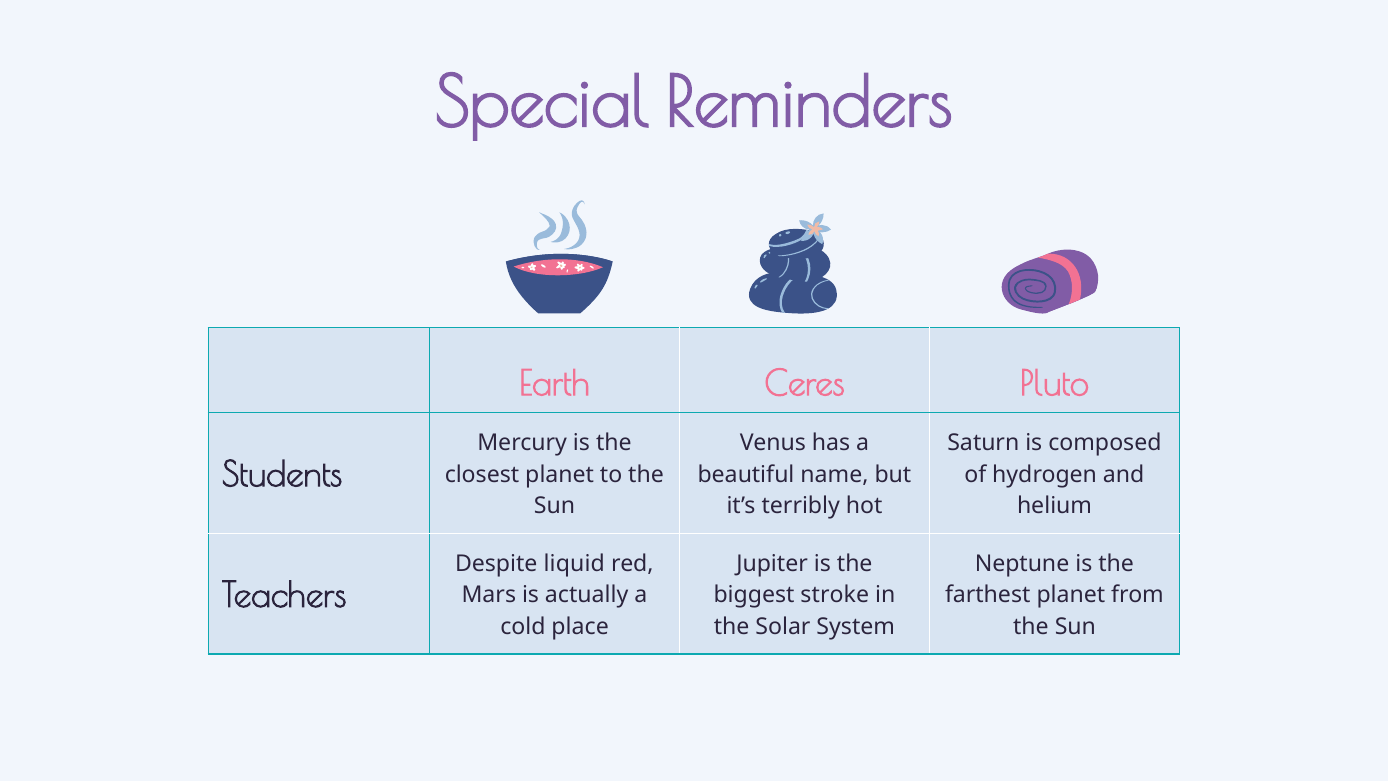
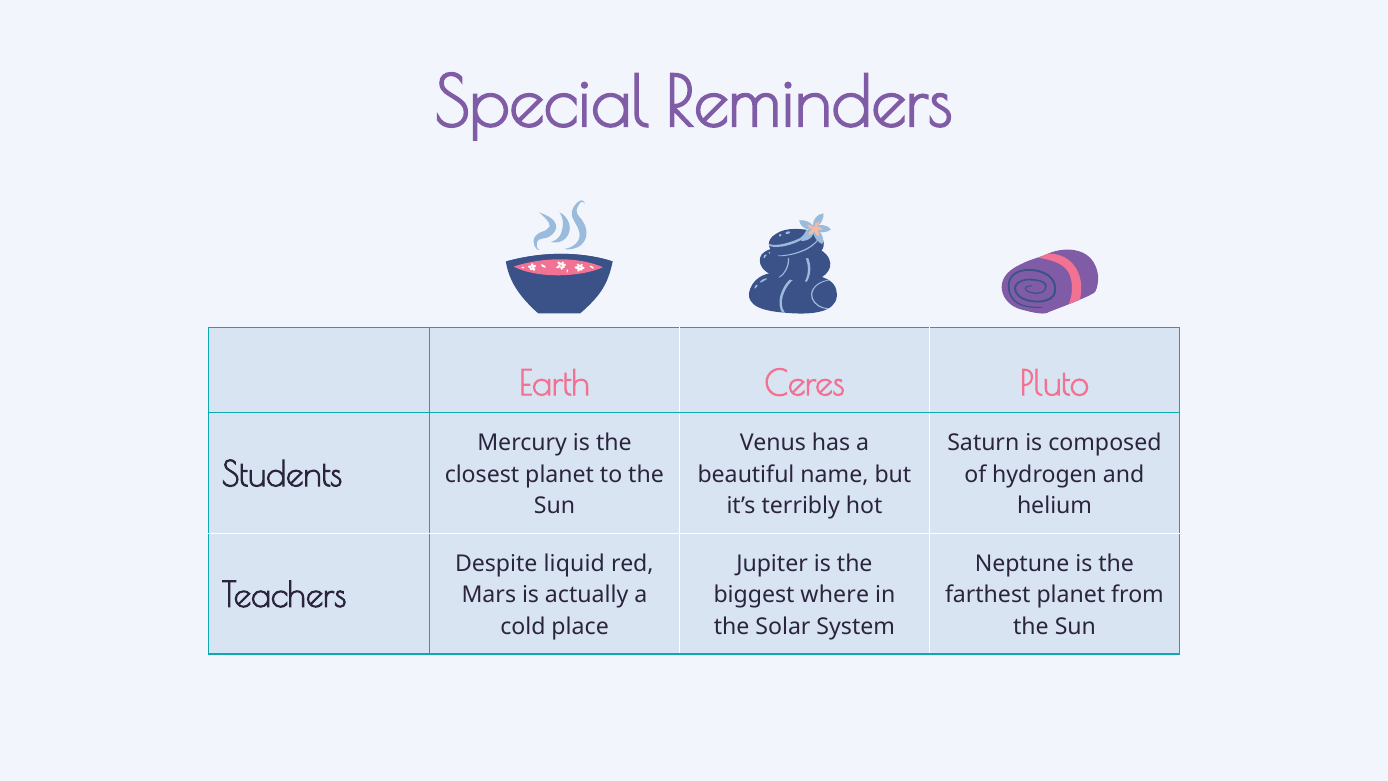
stroke: stroke -> where (835, 595)
